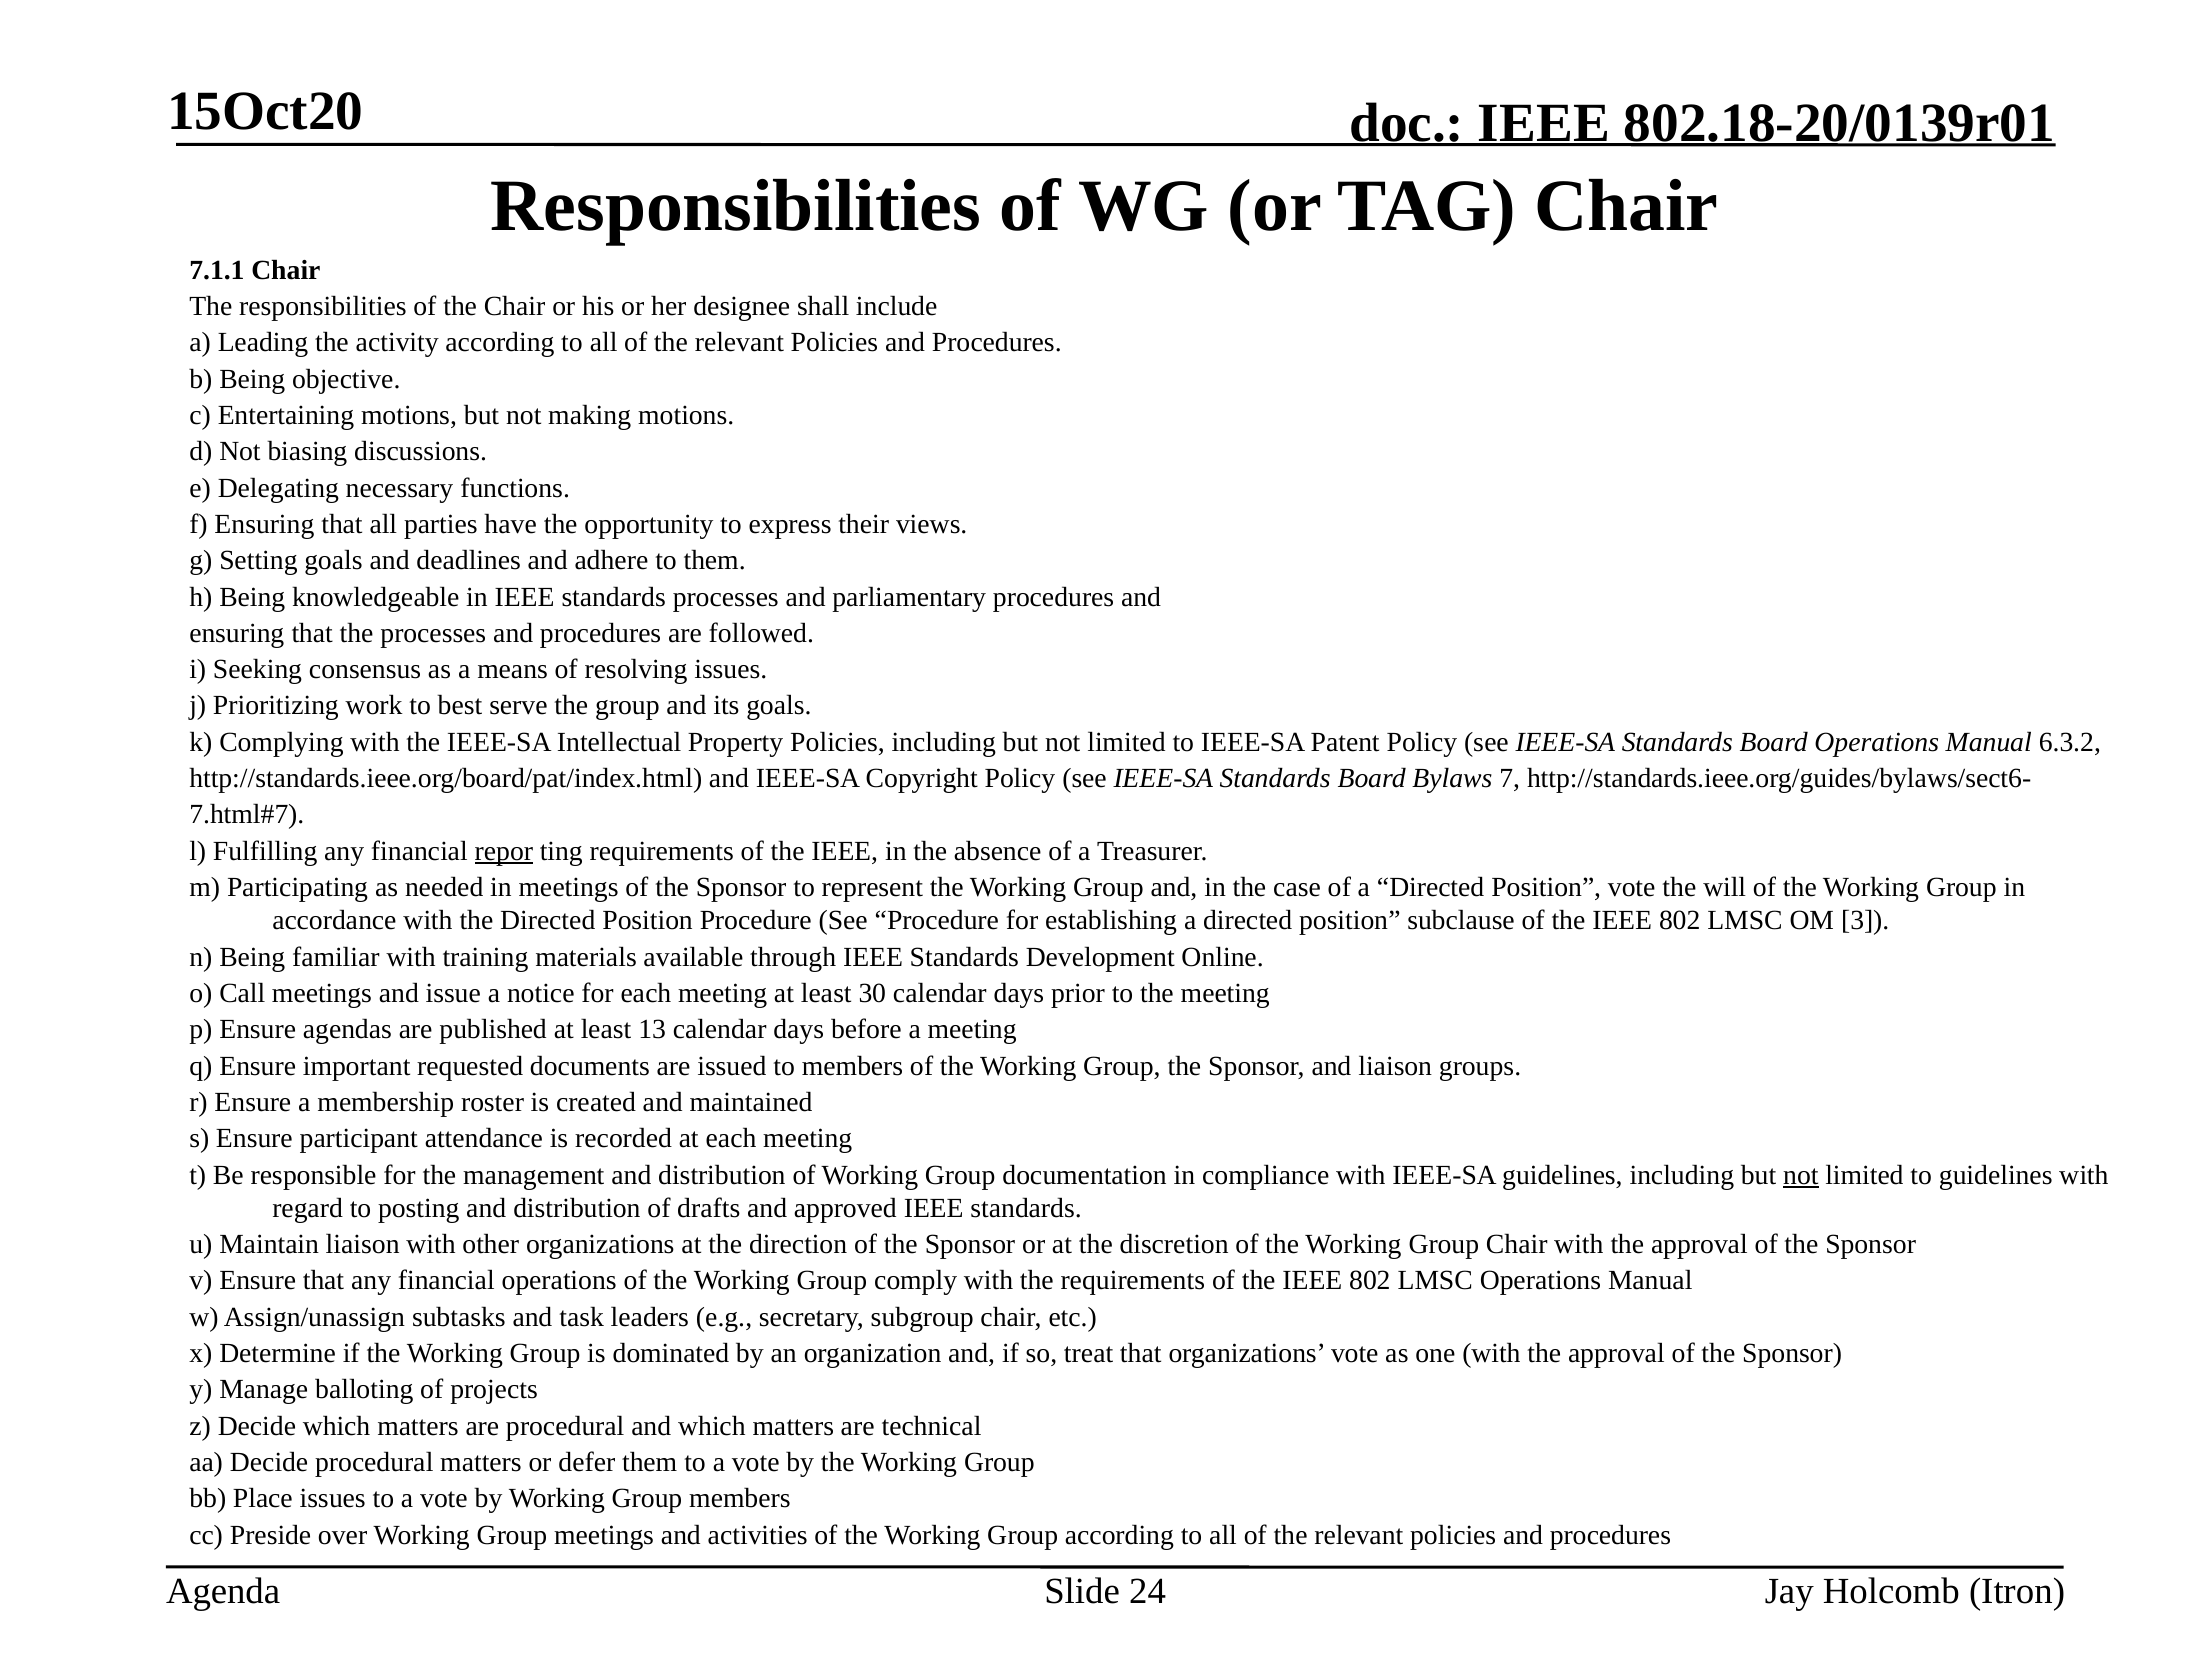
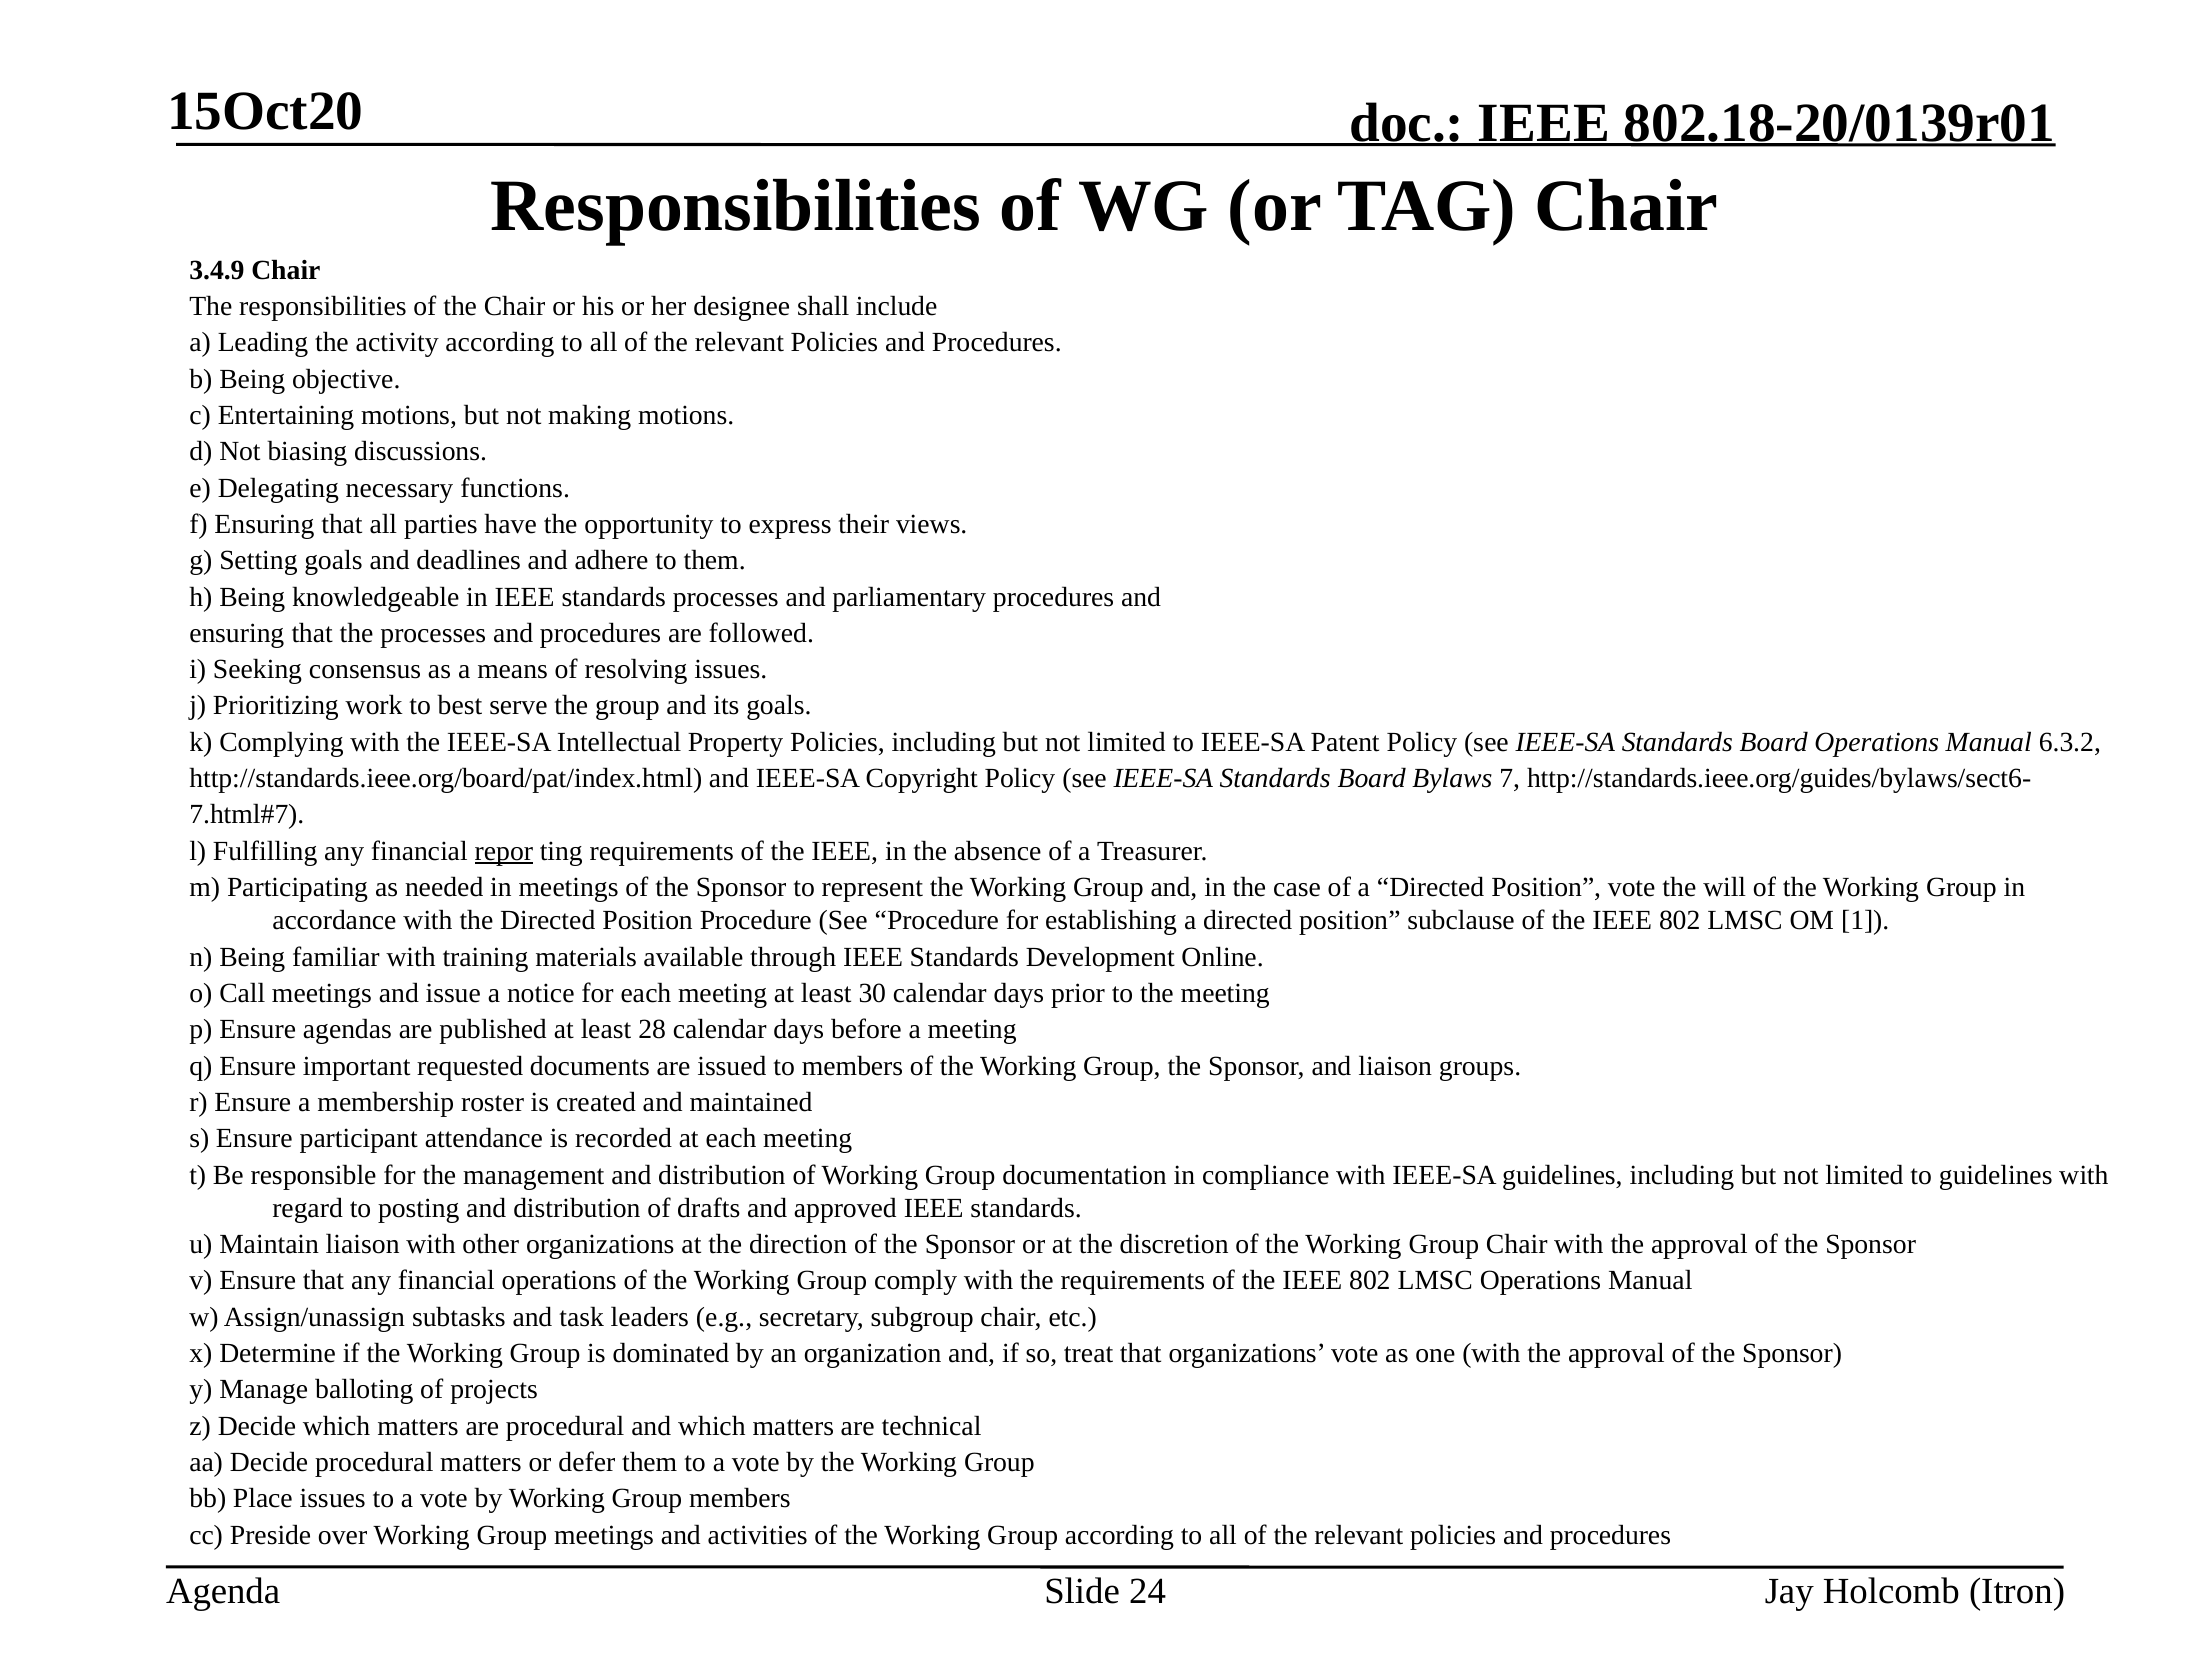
7.1.1: 7.1.1 -> 3.4.9 (217, 270)
3: 3 -> 1 (1865, 920)
13: 13 -> 28 (652, 1029)
not underline: present -> none (1801, 1174)
